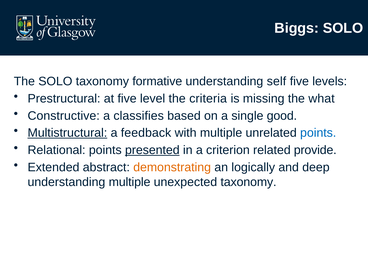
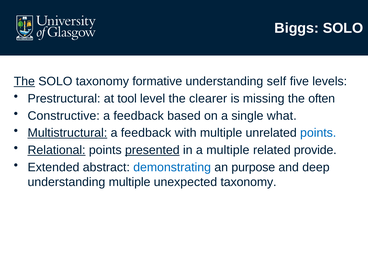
The underline: none -> present (24, 81)
at five: five -> tool (127, 99)
criteria: criteria -> clearer (208, 99)
what: what -> often (322, 99)
classifies: classifies -> feedback (139, 116)
good: good -> what (282, 116)
Relational underline: none -> present (57, 150)
a criterion: criterion -> multiple (228, 150)
demonstrating colour: orange -> blue (172, 167)
logically: logically -> purpose (253, 167)
